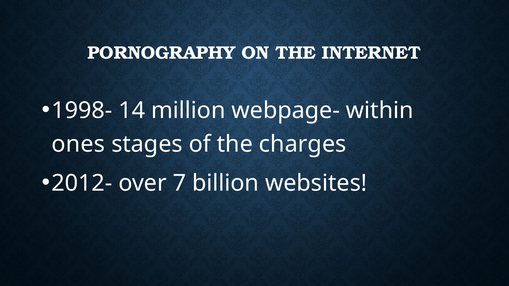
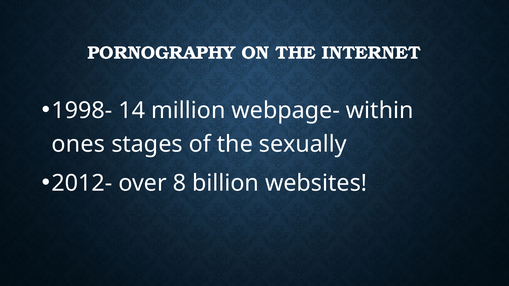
charges: charges -> sexually (303, 144)
7: 7 -> 8 (179, 183)
